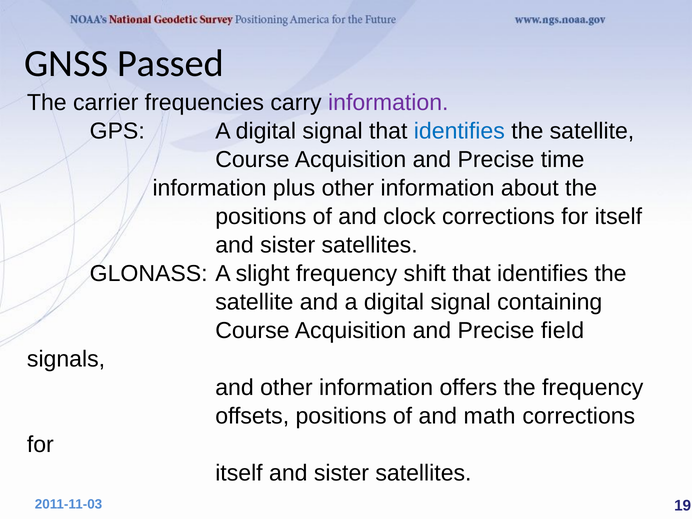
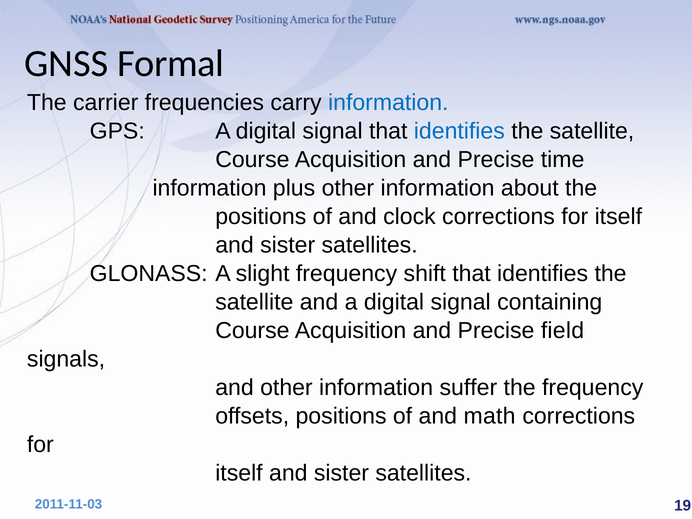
Passed: Passed -> Formal (171, 64)
information colour: purple -> blue (388, 102)
offers: offers -> suffer (468, 387)
